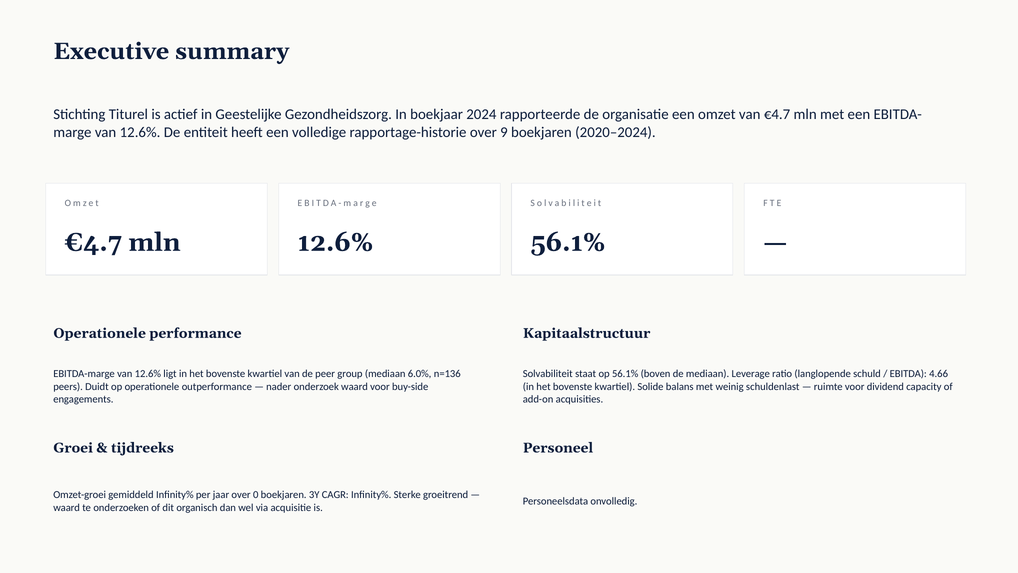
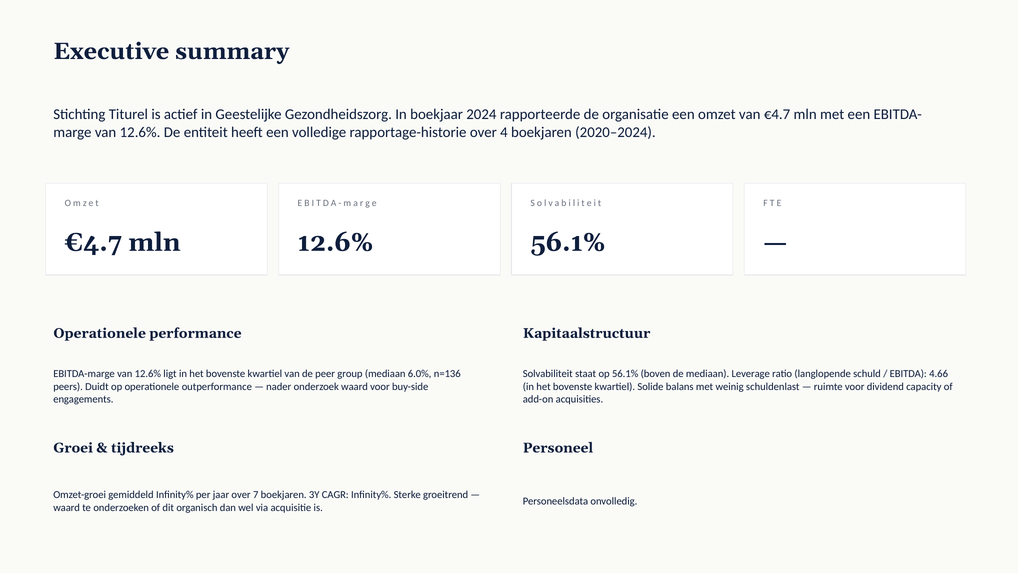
9: 9 -> 4 (504, 132)
0: 0 -> 7 (256, 494)
